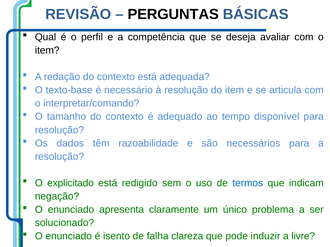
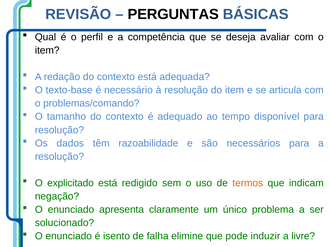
interpretar/comando: interpretar/comando -> problemas/comando (91, 104)
termos colour: blue -> orange (248, 183)
clareza: clareza -> elimine (187, 237)
